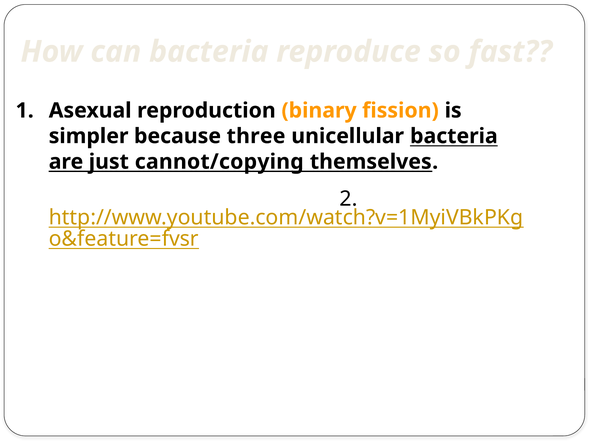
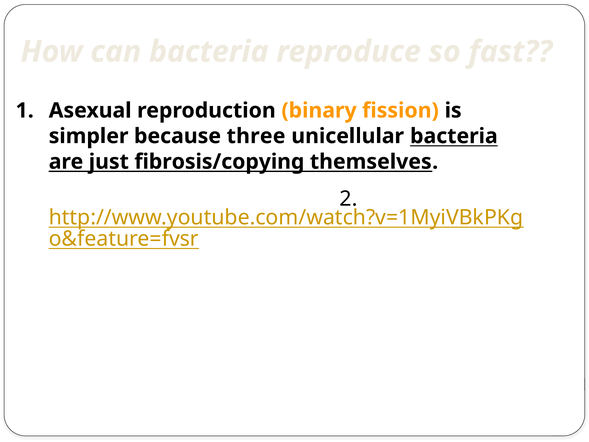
cannot/copying: cannot/copying -> fibrosis/copying (219, 162)
